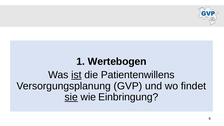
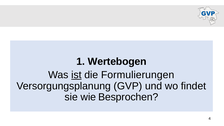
Patientenwillens: Patientenwillens -> Formulierungen (138, 75)
sie underline: present -> none (71, 97)
Einbringung: Einbringung -> Besprochen (128, 97)
